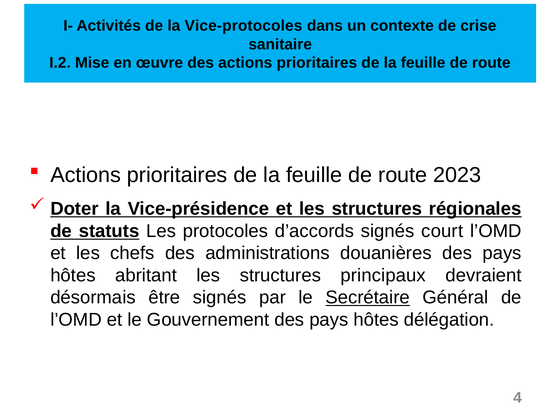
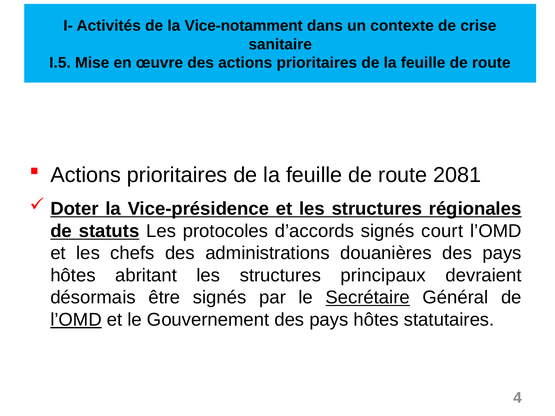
Vice-protocoles: Vice-protocoles -> Vice-notamment (244, 26)
I.2: I.2 -> I.5 (60, 63)
2023: 2023 -> 2081 (457, 175)
l’OMD underline: none -> present (76, 320)
délégation: délégation -> statutaires (449, 320)
